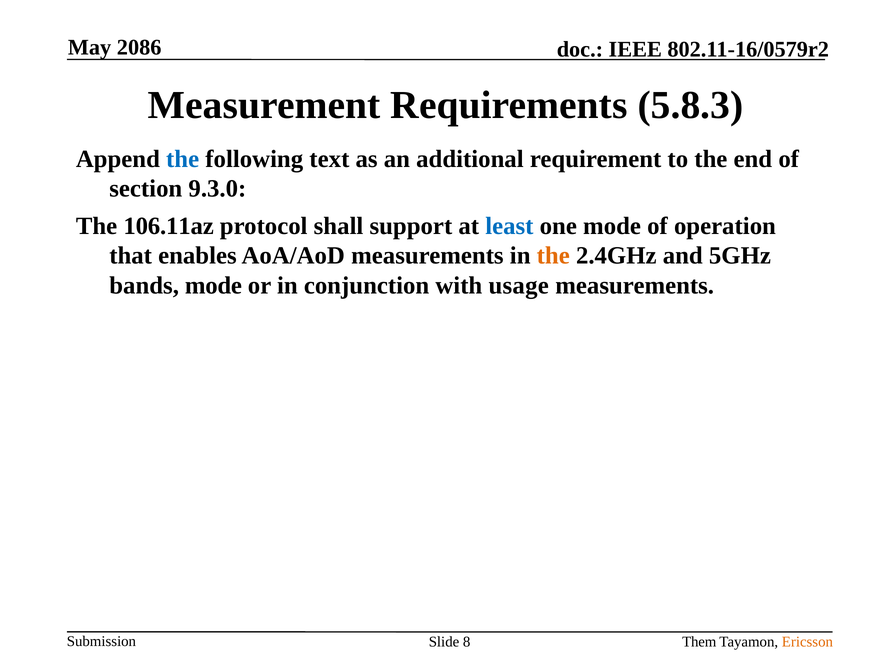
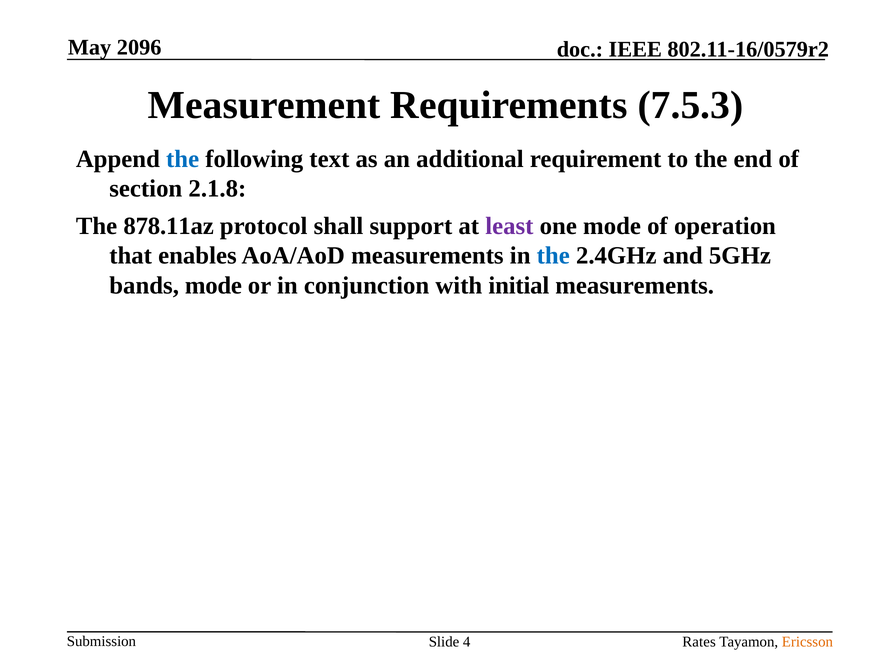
2086: 2086 -> 2096 (139, 47)
5.8.3: 5.8.3 -> 7.5.3 (690, 105)
9.3.0: 9.3.0 -> 2.1.8 (217, 189)
106.11az: 106.11az -> 878.11az (169, 226)
least colour: blue -> purple (509, 226)
the colour: orange -> blue (553, 256)
usage: usage -> initial (519, 285)
8: 8 -> 4 (467, 642)
Them: Them -> Rates (699, 642)
